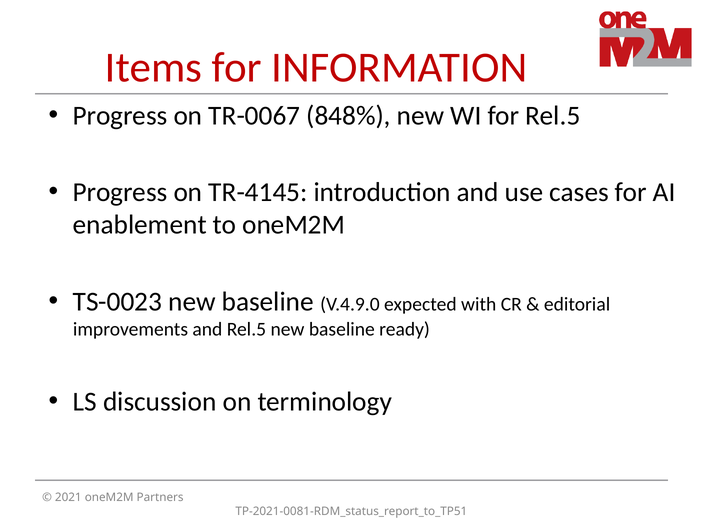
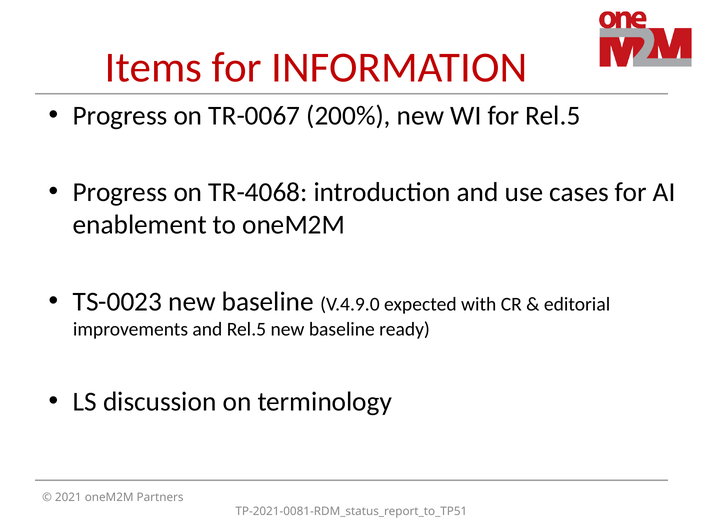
848%: 848% -> 200% (349, 116)
TR-4145: TR-4145 -> TR-4068 (258, 192)
